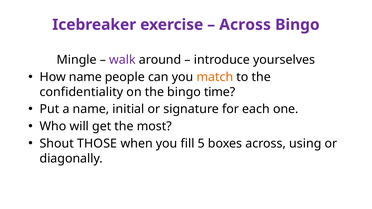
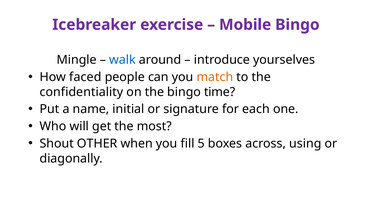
Across: Across -> Mobile (245, 25)
walk colour: purple -> blue (122, 60)
How name: name -> faced (85, 77)
THOSE: THOSE -> OTHER (97, 144)
